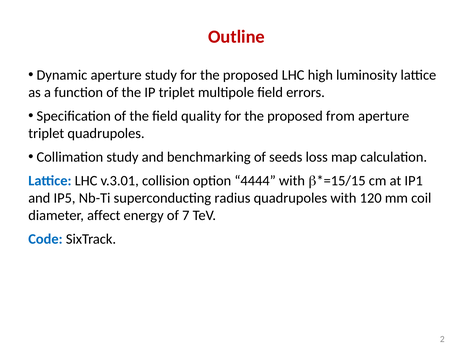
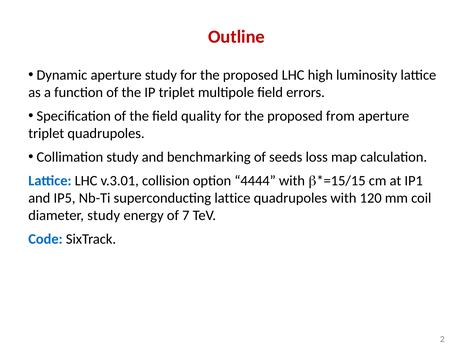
superconducting radius: radius -> lattice (232, 198)
diameter affect: affect -> study (104, 215)
